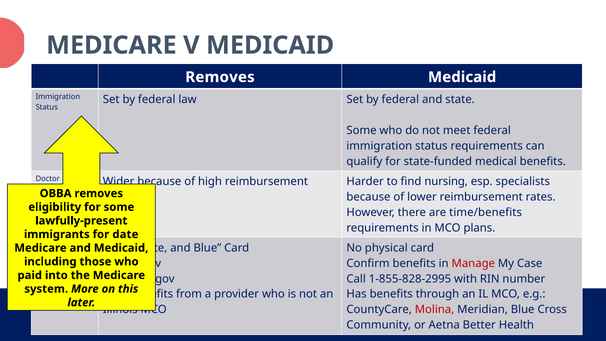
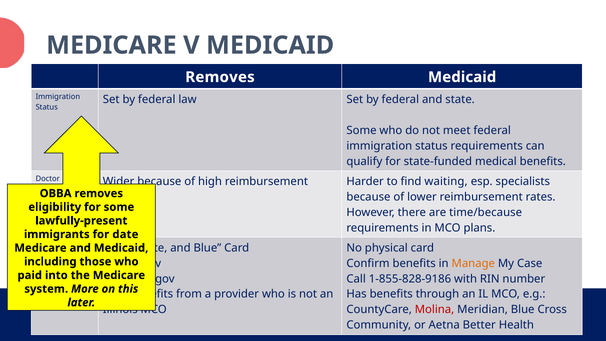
nursing: nursing -> waiting (446, 181)
time/benefits: time/benefits -> time/because (486, 212)
Manage colour: red -> orange (473, 263)
1-855-828-2995: 1-855-828-2995 -> 1-855-828-9186 (410, 279)
